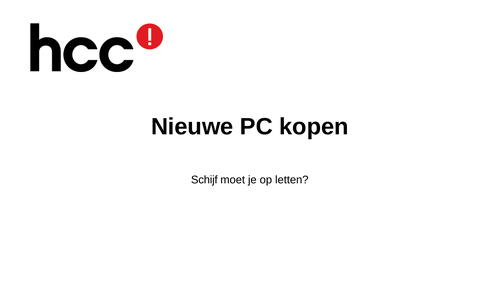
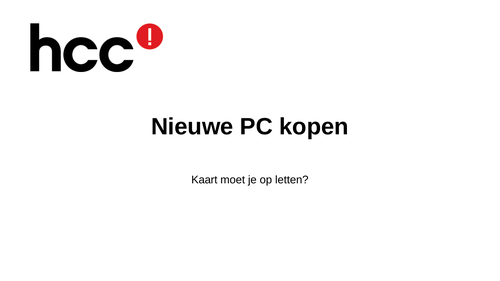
Schijf: Schijf -> Kaart (204, 180)
